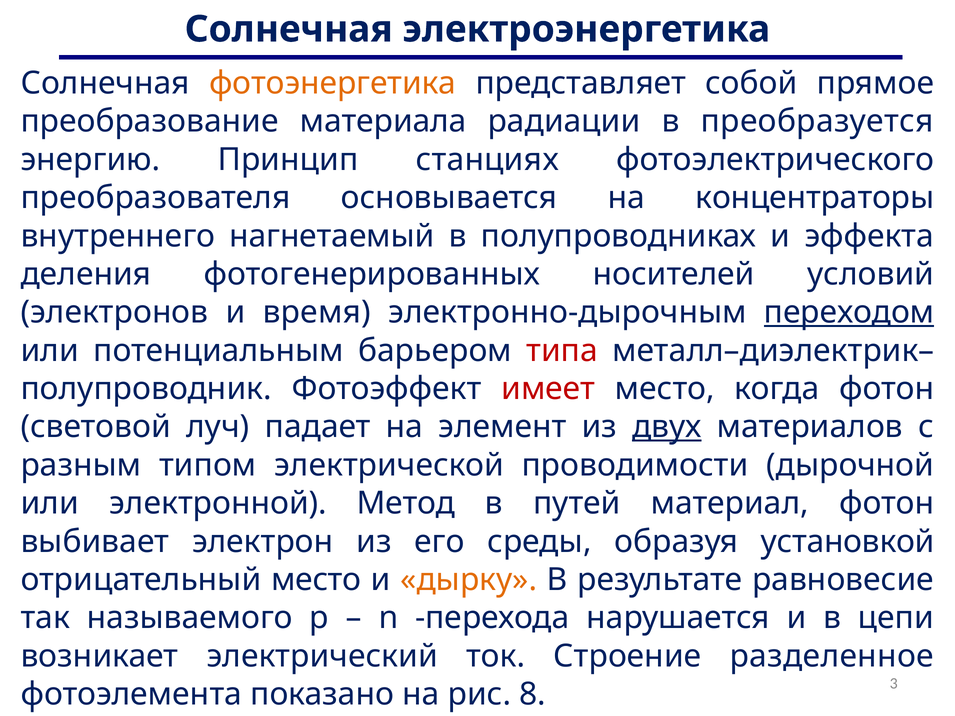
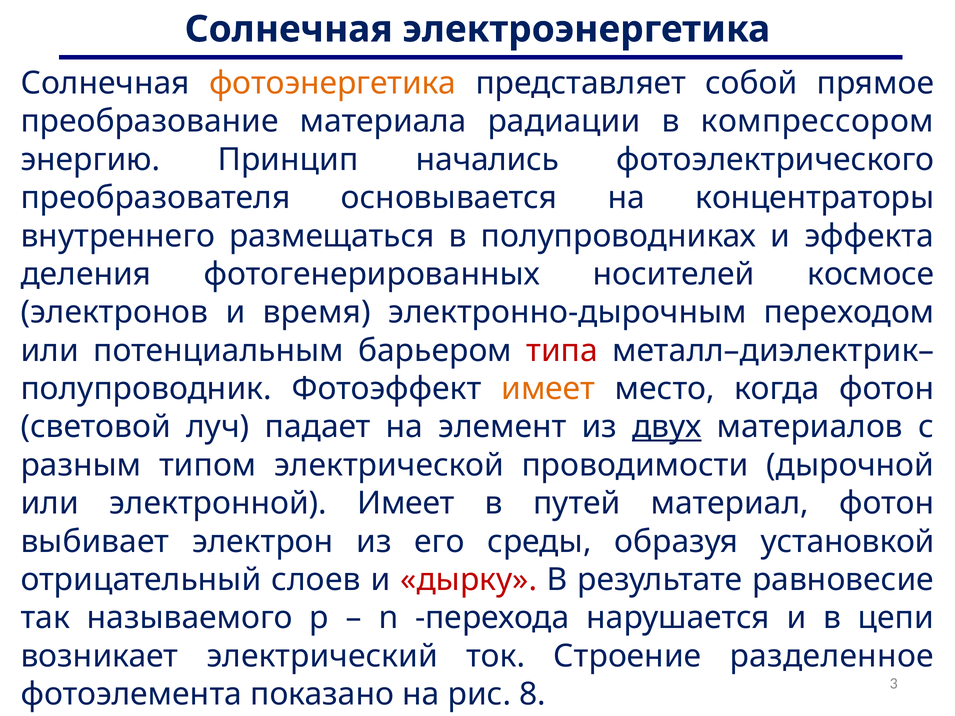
преобразуется: преобразуется -> компрессором (817, 121)
станциях: станциях -> начались (488, 160)
нагнетаемый: нагнетаемый -> размещаться (332, 236)
условий: условий -> космосе (871, 274)
переходом underline: present -> none (849, 312)
имеет colour: red -> orange (548, 389)
электронной Метод: Метод -> Имеет (406, 503)
отрицательный место: место -> слоев (316, 580)
дырку colour: orange -> red (469, 580)
